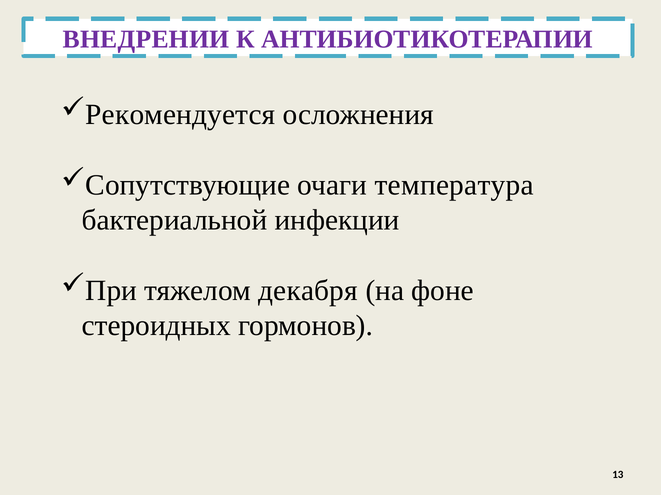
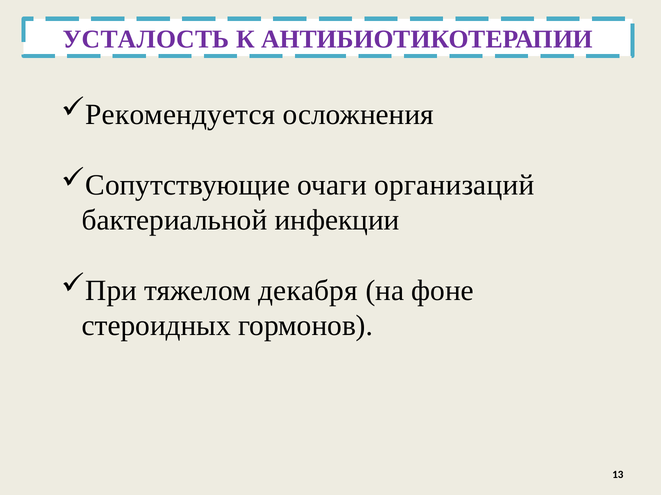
ВНЕДРЕНИИ: ВНЕДРЕНИИ -> УСТАЛОСТЬ (146, 39)
температура: температура -> организаций (454, 185)
